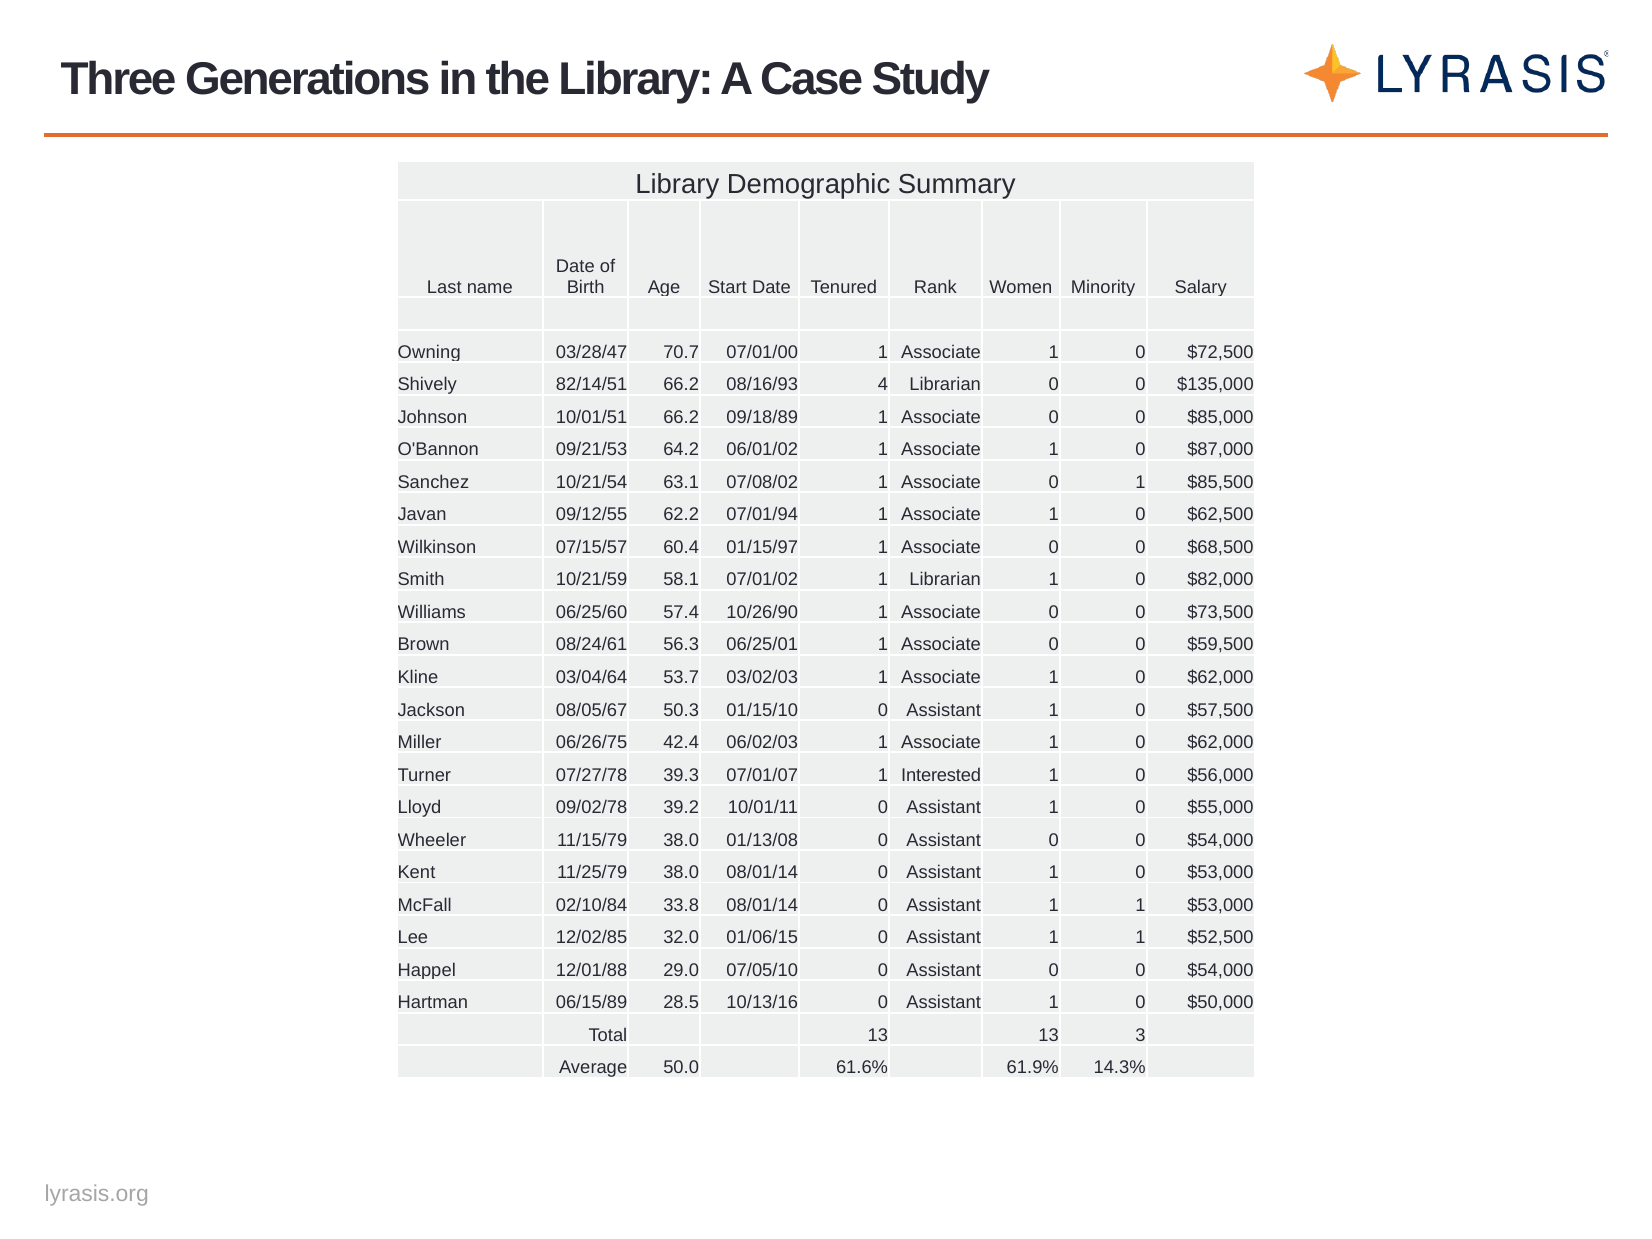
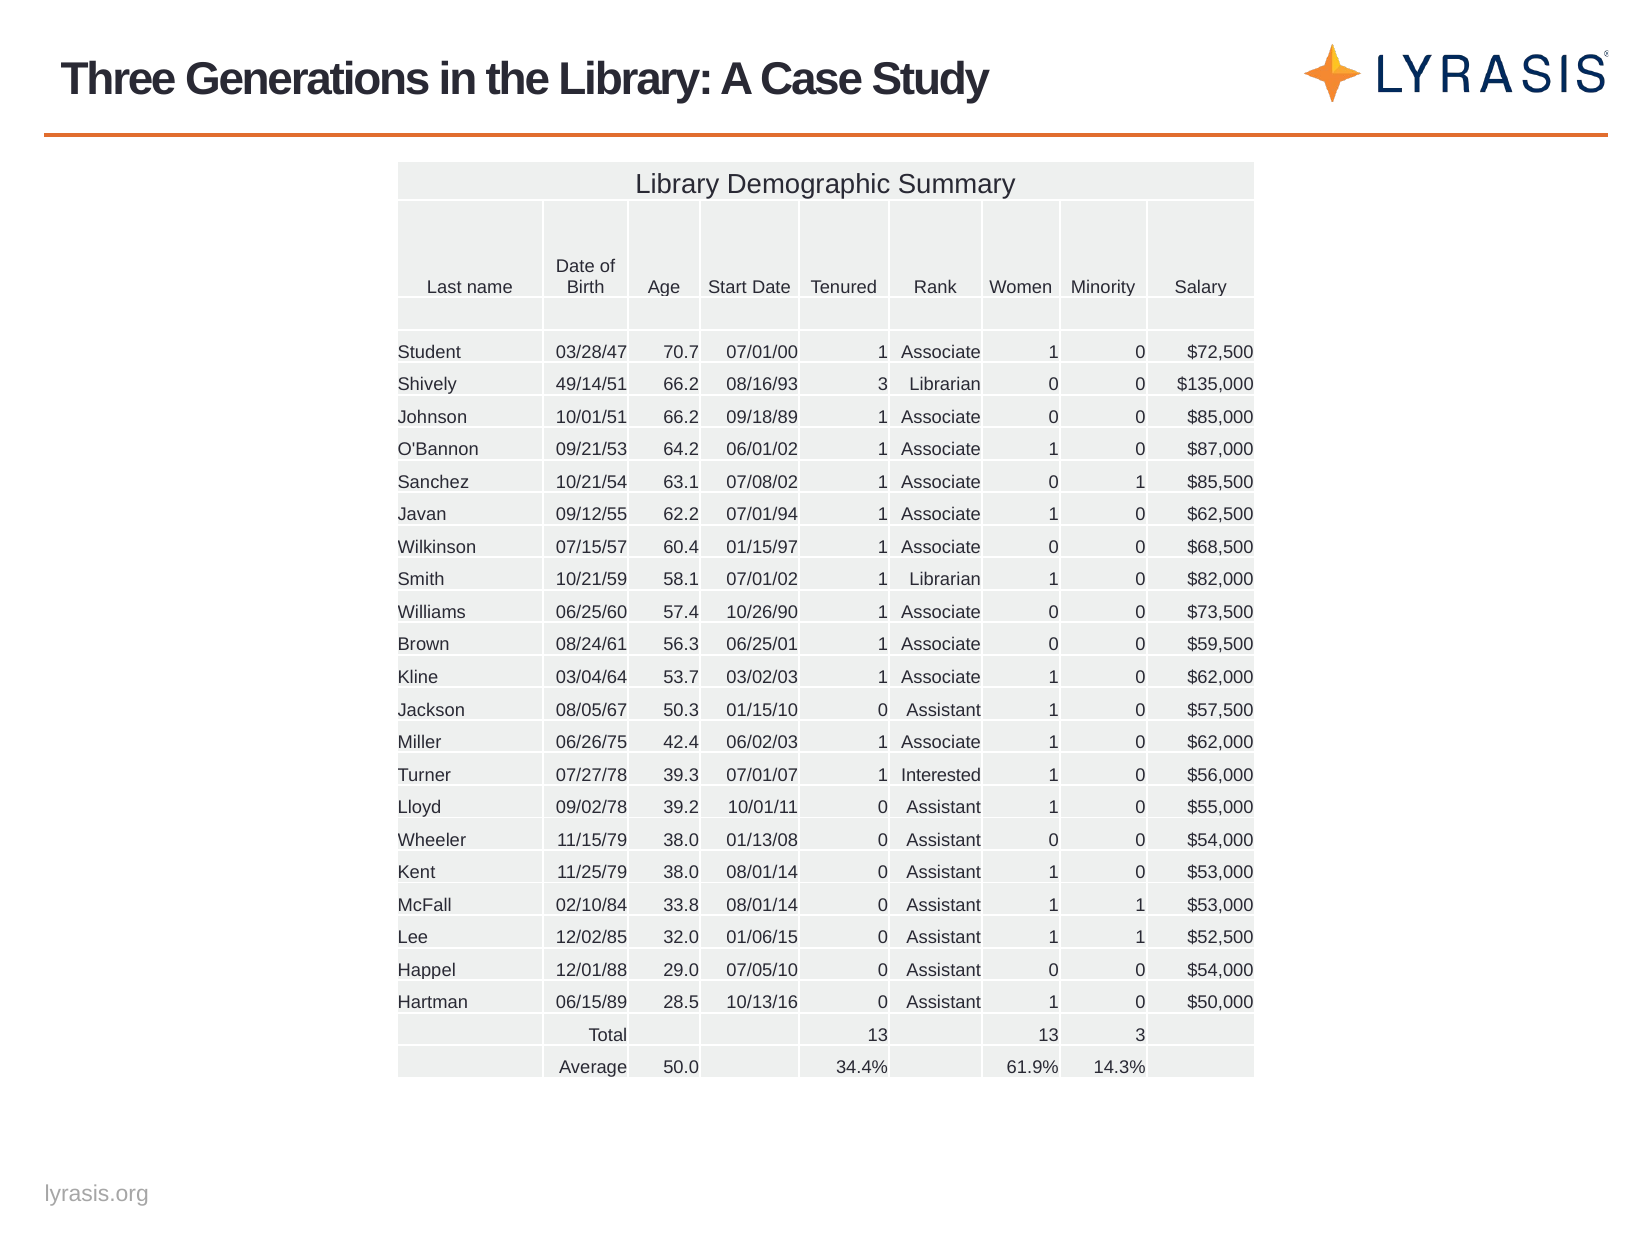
Owning: Owning -> Student (429, 352)
82/14/51: 82/14/51 -> 49/14/51 (592, 385)
08/16/93 4: 4 -> 3 (883, 385)
61.6%: 61.6% -> 34.4% (862, 1068)
